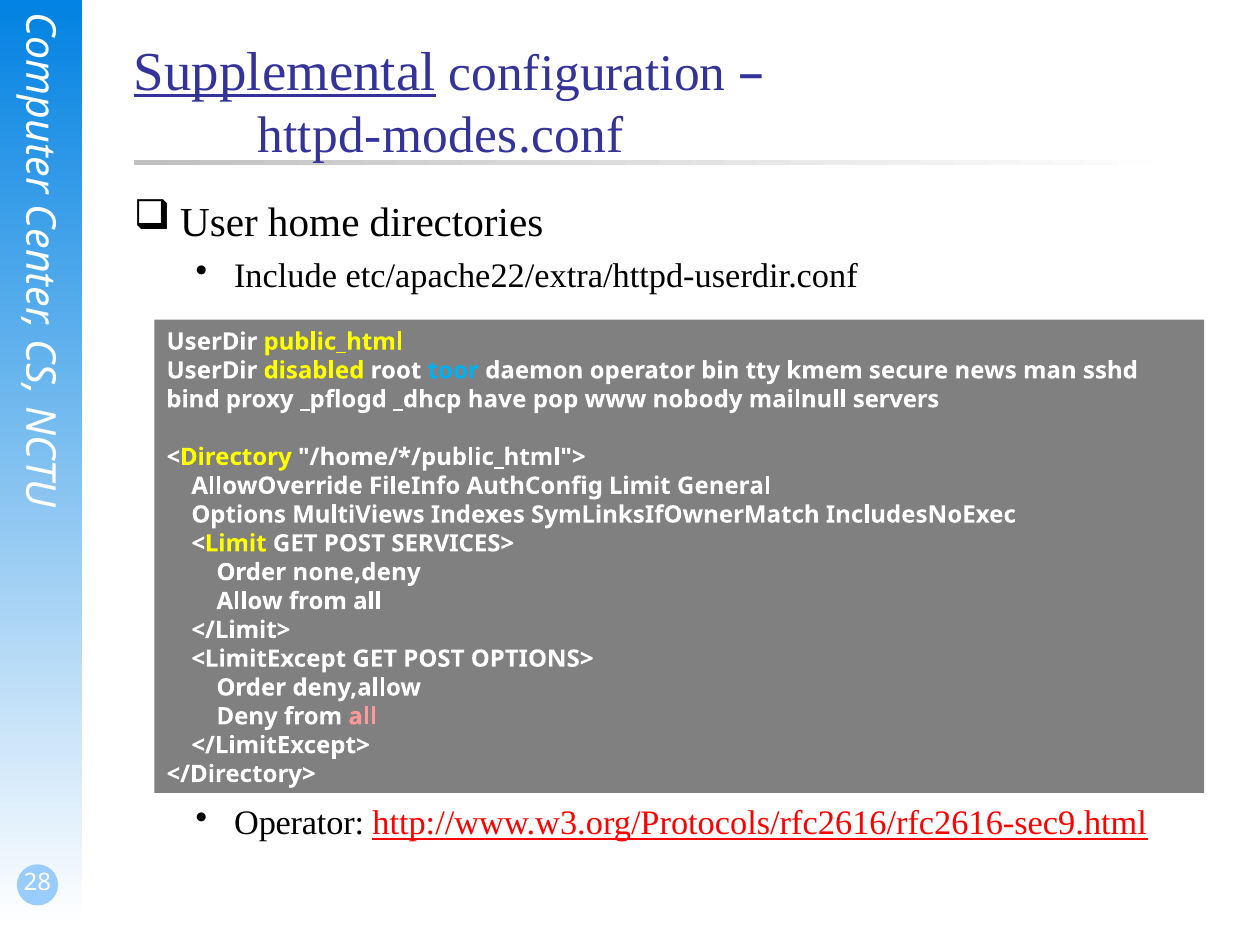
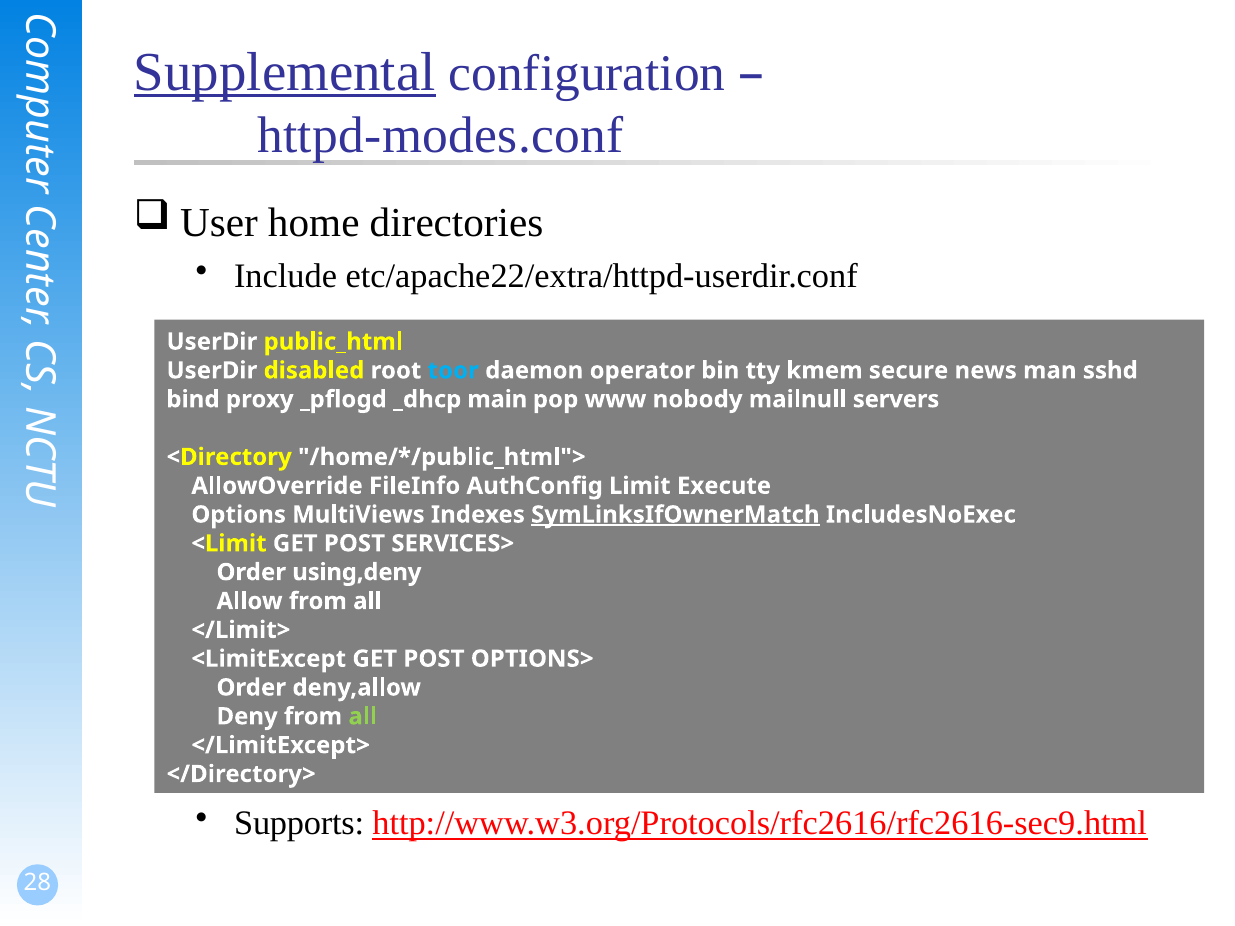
have: have -> main (497, 399)
General: General -> Execute (724, 486)
SymLinksIfOwnerMatch underline: none -> present (675, 515)
none,deny: none,deny -> using,deny (357, 572)
all colour: pink -> light green (363, 717)
Operator: Operator -> Supports (299, 824)
